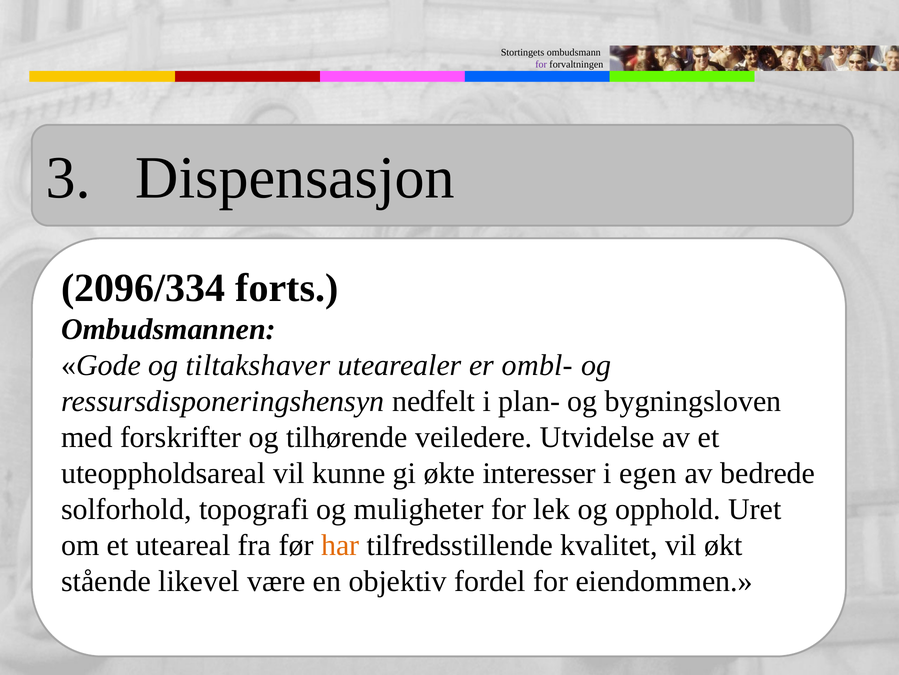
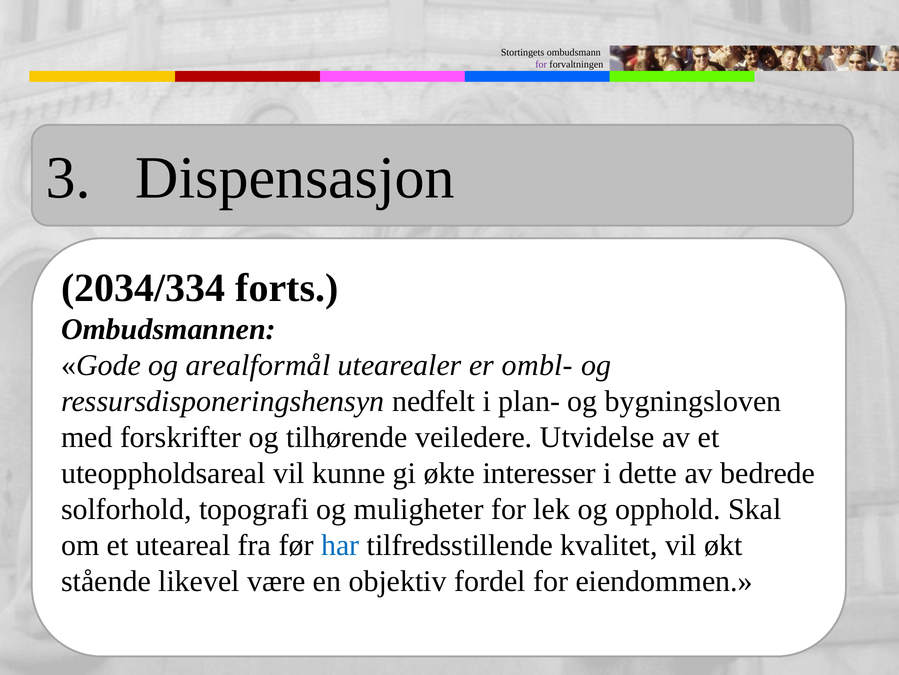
2096/334: 2096/334 -> 2034/334 (143, 288)
tiltakshaver: tiltakshaver -> arealformål (258, 365)
egen: egen -> dette (648, 473)
Uret: Uret -> Skal (755, 509)
har colour: orange -> blue (340, 545)
